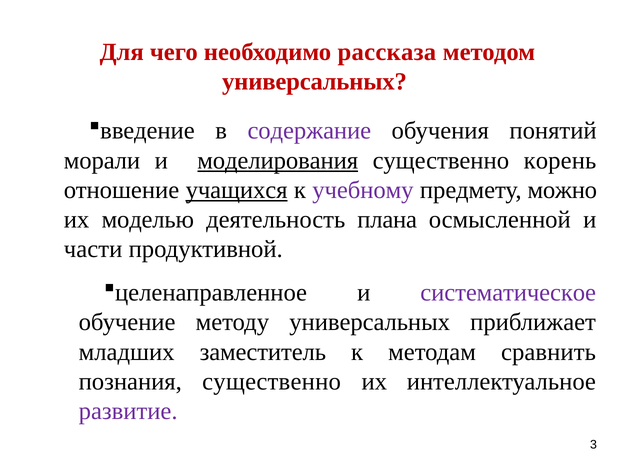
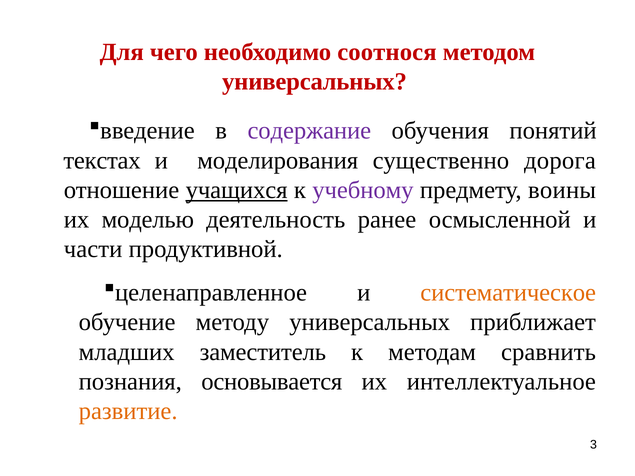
рассказа: рассказа -> соотнося (387, 52)
морали: морали -> текстах (102, 160)
моделирования underline: present -> none (278, 160)
корень: корень -> дорога (560, 160)
можно: можно -> воины (562, 190)
плана: плана -> ранее (387, 220)
систематическое colour: purple -> orange (508, 293)
познания существенно: существенно -> основывается (272, 382)
развитие colour: purple -> orange (128, 411)
